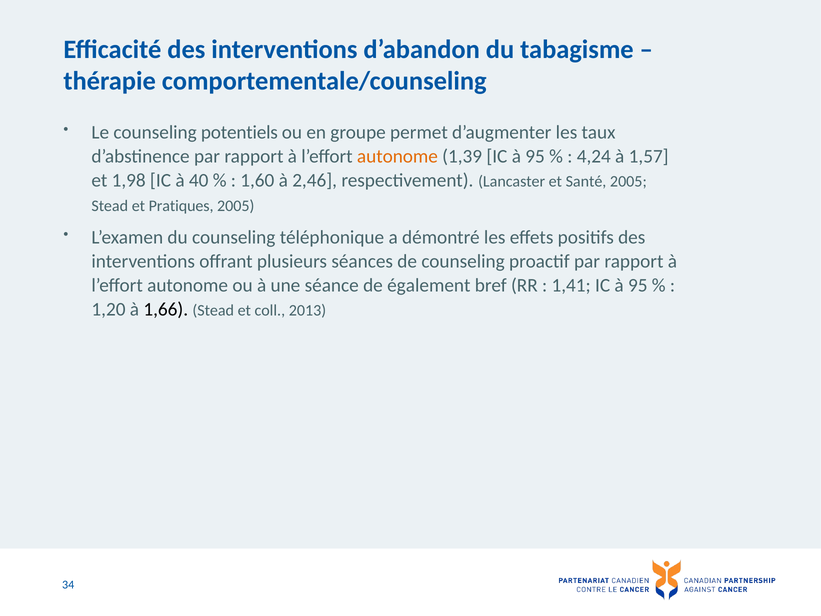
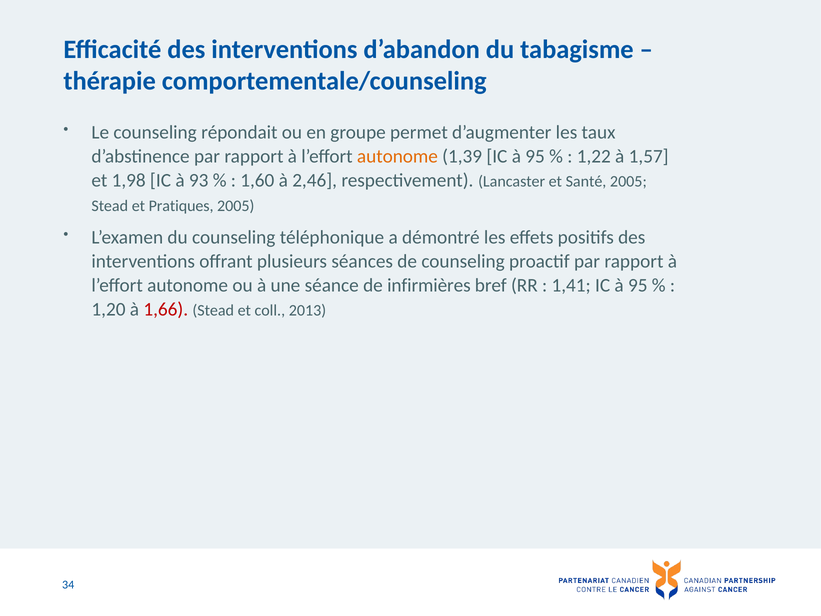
potentiels: potentiels -> répondait (239, 132)
4,24: 4,24 -> 1,22 (594, 156)
40: 40 -> 93 (199, 180)
également: également -> infirmières (429, 285)
1,66 colour: black -> red (166, 309)
